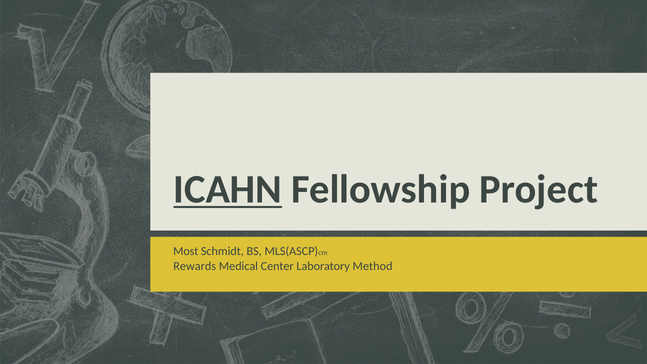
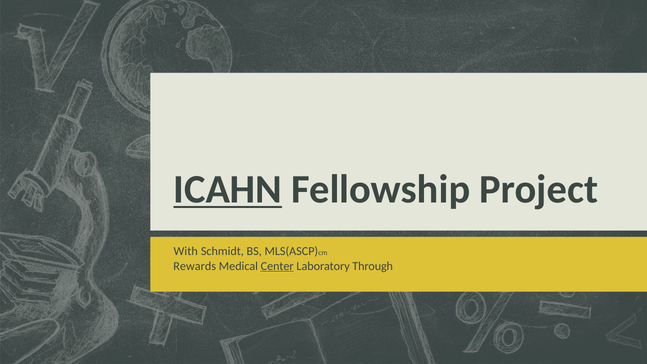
Most: Most -> With (186, 251)
Center underline: none -> present (277, 266)
Method: Method -> Through (373, 266)
